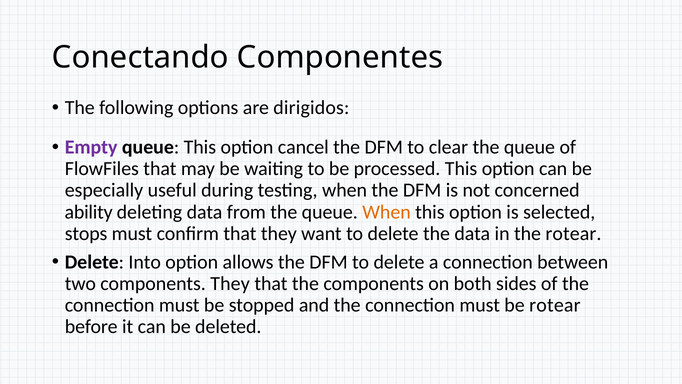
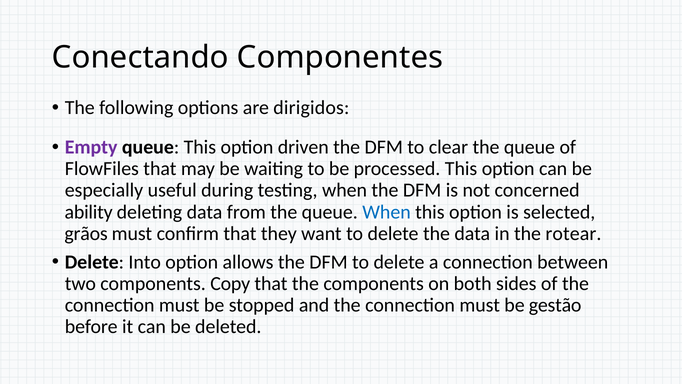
cancel: cancel -> driven (303, 147)
When colour: orange -> blue (387, 212)
stops: stops -> grãos (86, 233)
components They: They -> Copy (230, 283)
be rotear: rotear -> gestão (555, 305)
